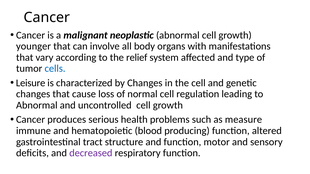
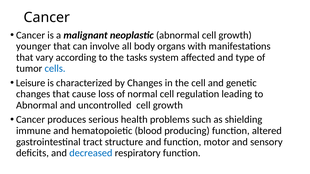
relief: relief -> tasks (137, 58)
measure: measure -> shielding (244, 120)
decreased colour: purple -> blue (91, 153)
